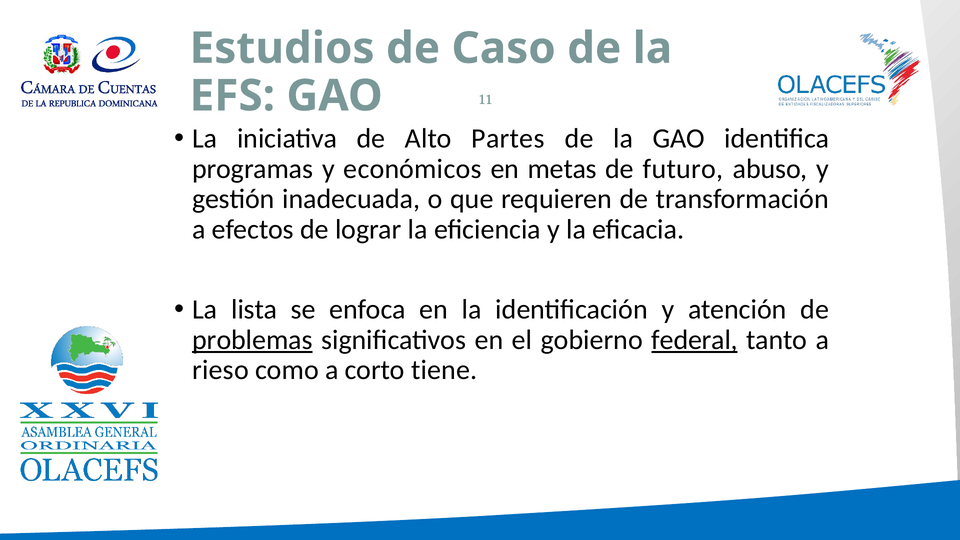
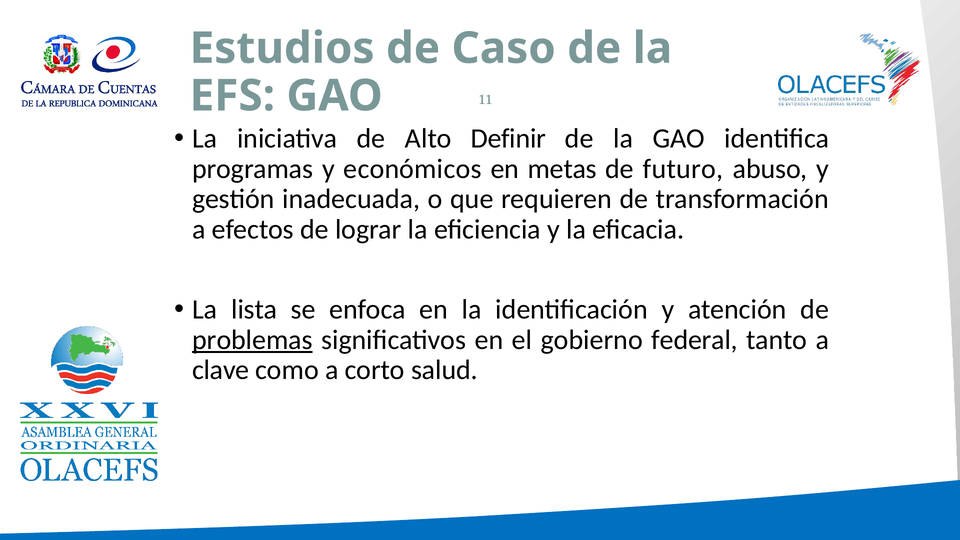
Partes: Partes -> Definir (508, 139)
federal underline: present -> none (695, 340)
rieso: rieso -> clave (221, 370)
tiene: tiene -> salud (444, 370)
